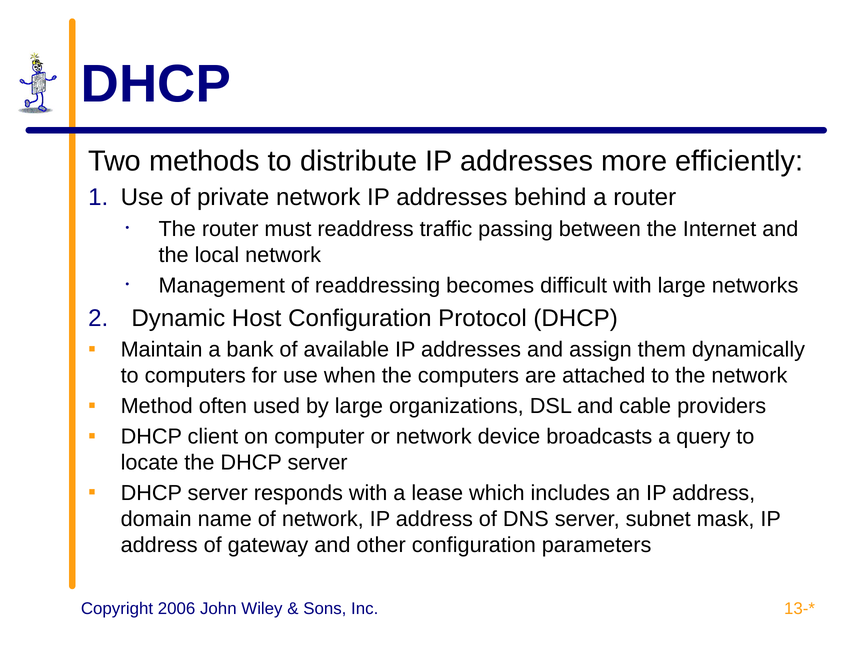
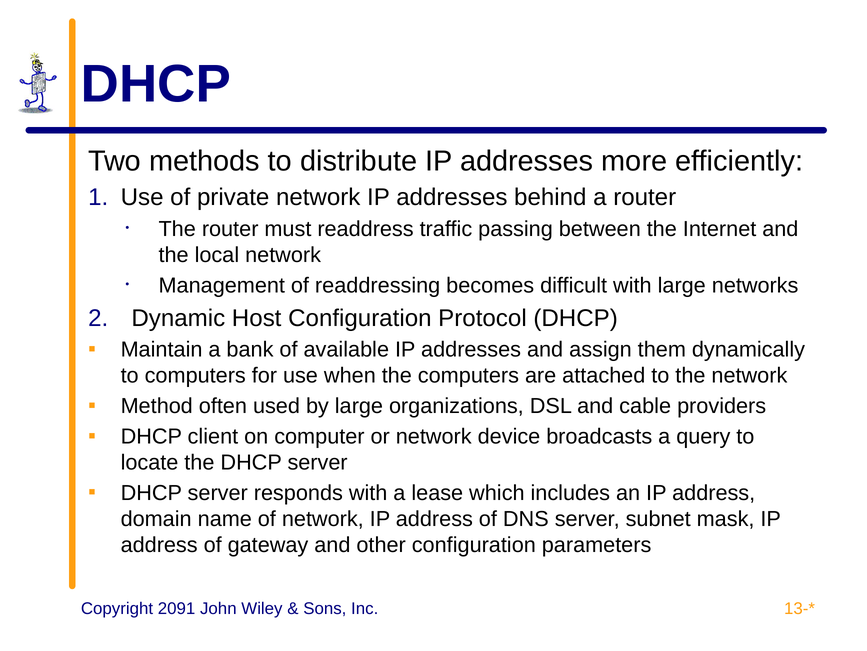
2006: 2006 -> 2091 (177, 608)
